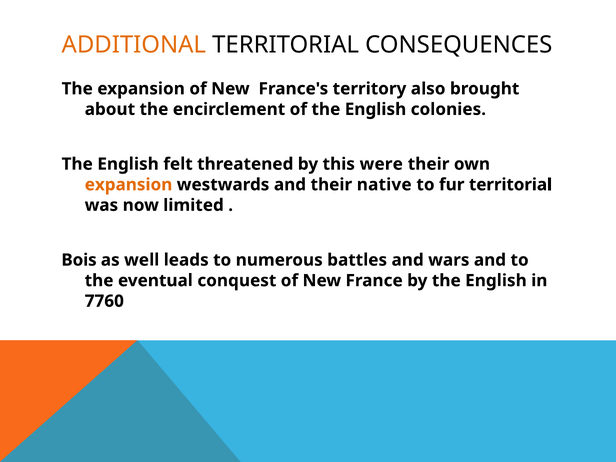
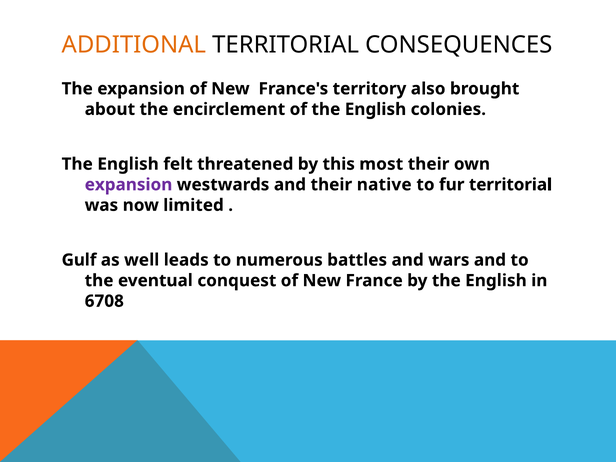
were: were -> most (381, 164)
expansion colour: orange -> purple (129, 185)
Bois: Bois -> Gulf (79, 260)
7760: 7760 -> 6708 (104, 301)
